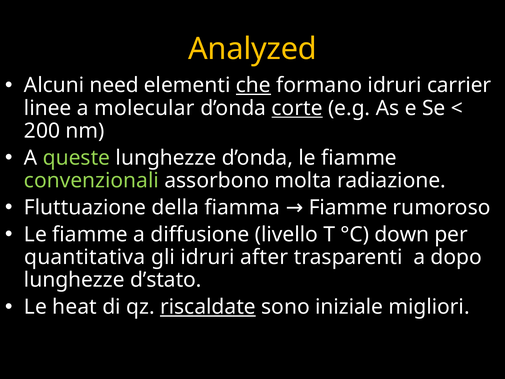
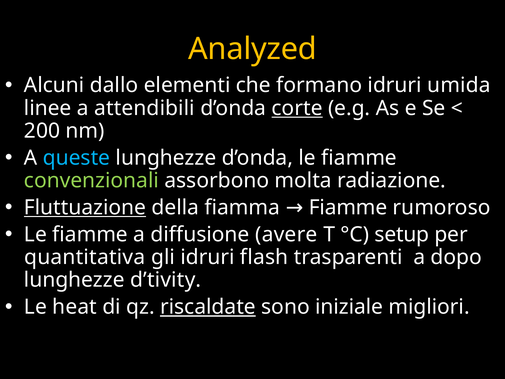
need: need -> dallo (114, 85)
che underline: present -> none (253, 85)
carrier: carrier -> umida (459, 85)
molecular: molecular -> attendibili (144, 108)
queste colour: light green -> light blue (77, 158)
Fluttuazione underline: none -> present (85, 207)
livello: livello -> avere (286, 234)
down: down -> setup (402, 234)
after: after -> flash (264, 257)
d’stato: d’stato -> d’tivity (166, 280)
